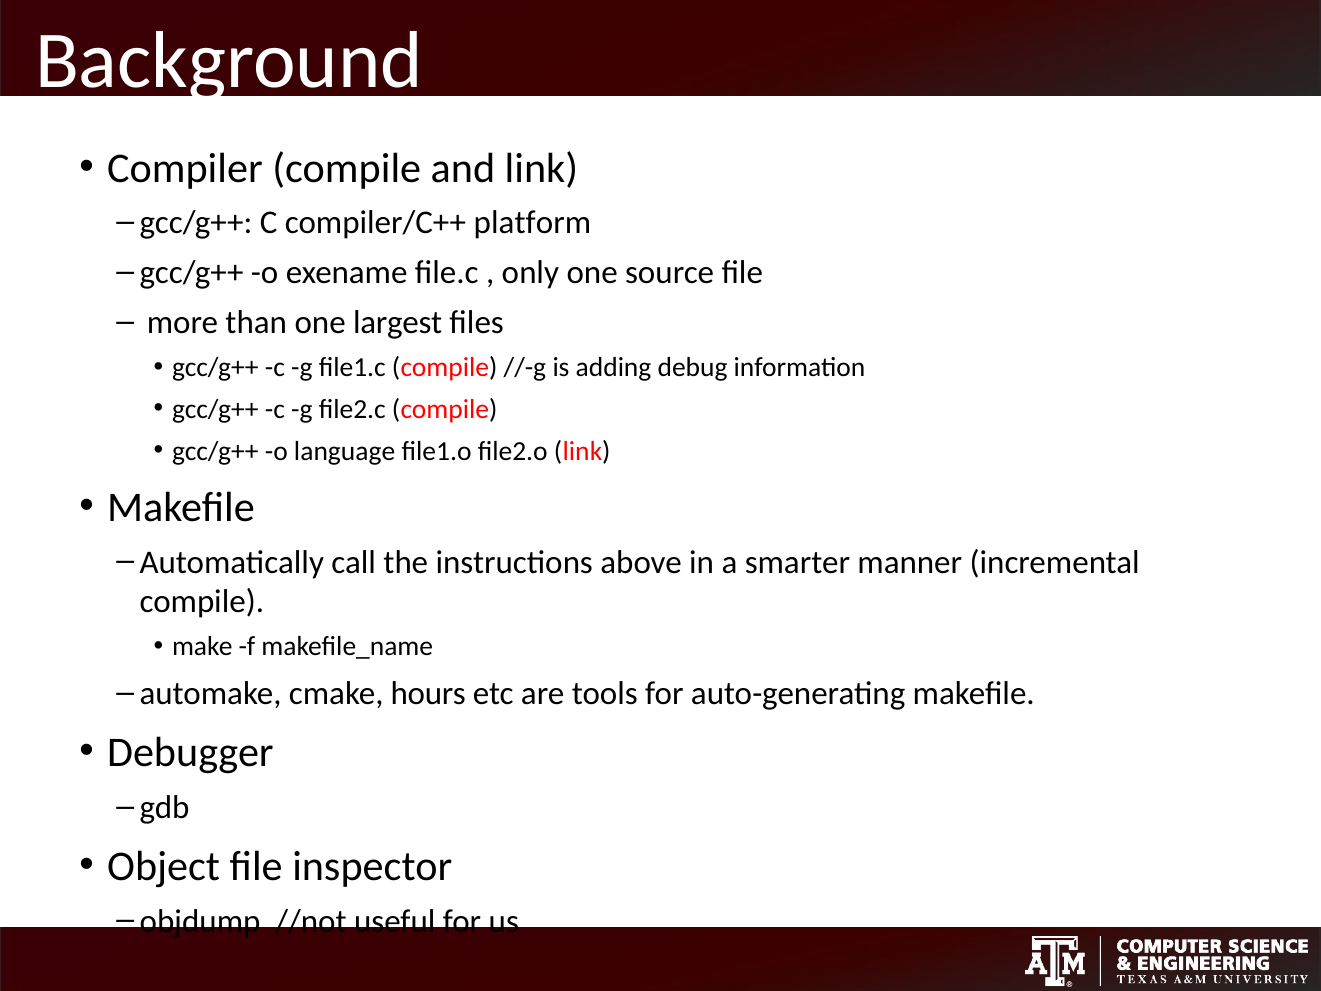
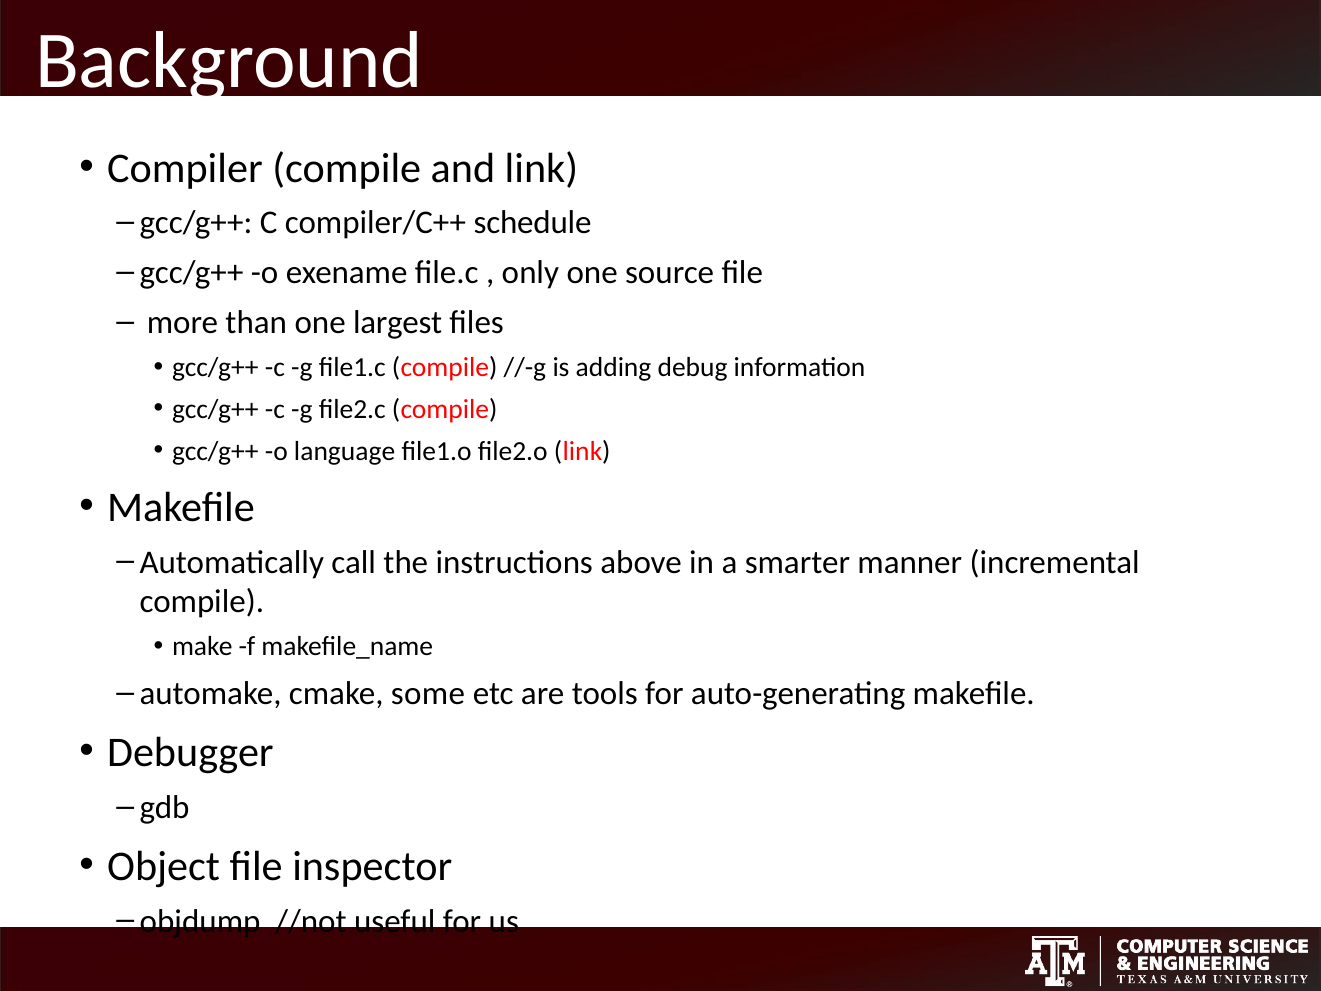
platform: platform -> schedule (533, 223)
hours: hours -> some (428, 693)
